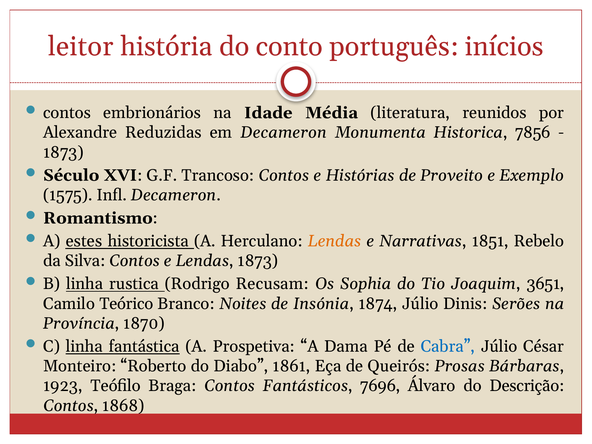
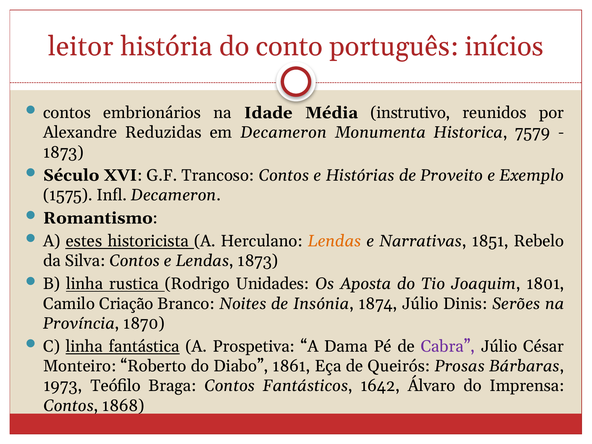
literatura: literatura -> instrutivo (410, 113)
7856: 7856 -> 7579 (533, 133)
Recusam: Recusam -> Unidades (272, 284)
Sophia: Sophia -> Aposta (366, 284)
3651: 3651 -> 1801 (545, 284)
Teórico: Teórico -> Criação (126, 304)
Cabra colour: blue -> purple (448, 346)
1923: 1923 -> 1973 (63, 386)
7696: 7696 -> 1642 (380, 386)
Descrição: Descrição -> Imprensa (527, 386)
